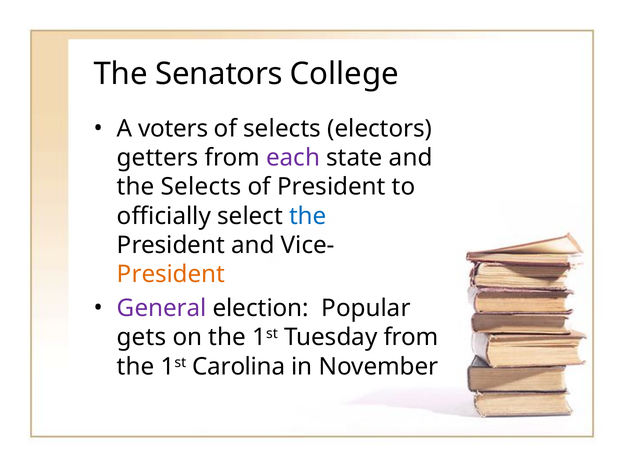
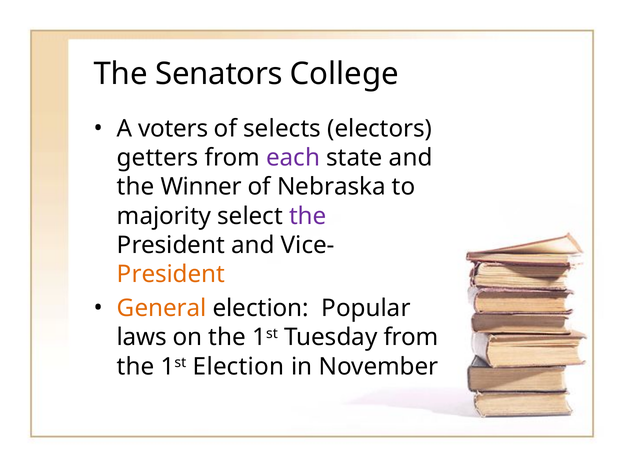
the Selects: Selects -> Winner (201, 187)
of President: President -> Nebraska (331, 187)
officially: officially -> majority (164, 216)
the colour: blue -> purple (308, 216)
General colour: purple -> orange (162, 308)
gets: gets -> laws (142, 337)
1st Carolina: Carolina -> Election (239, 367)
